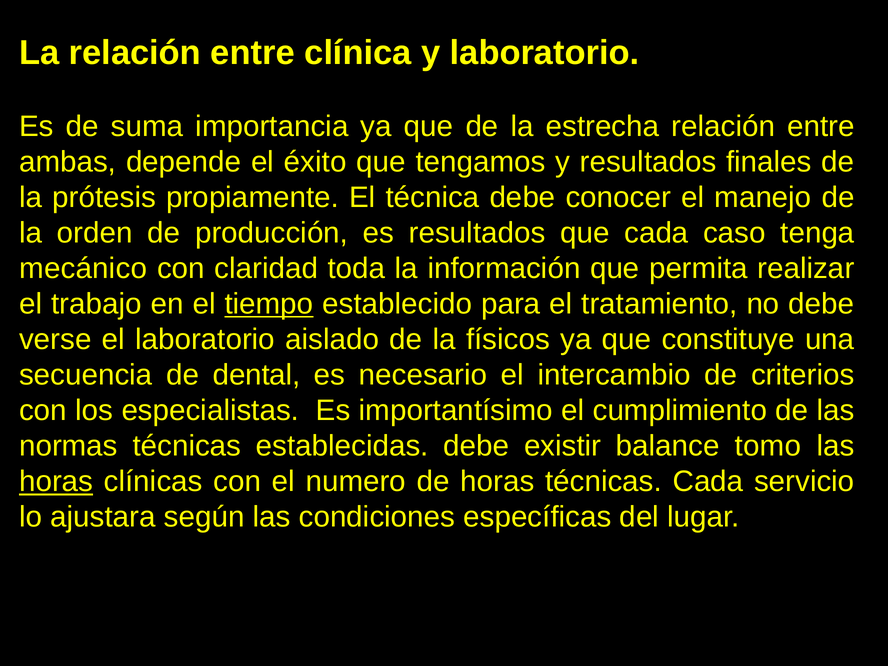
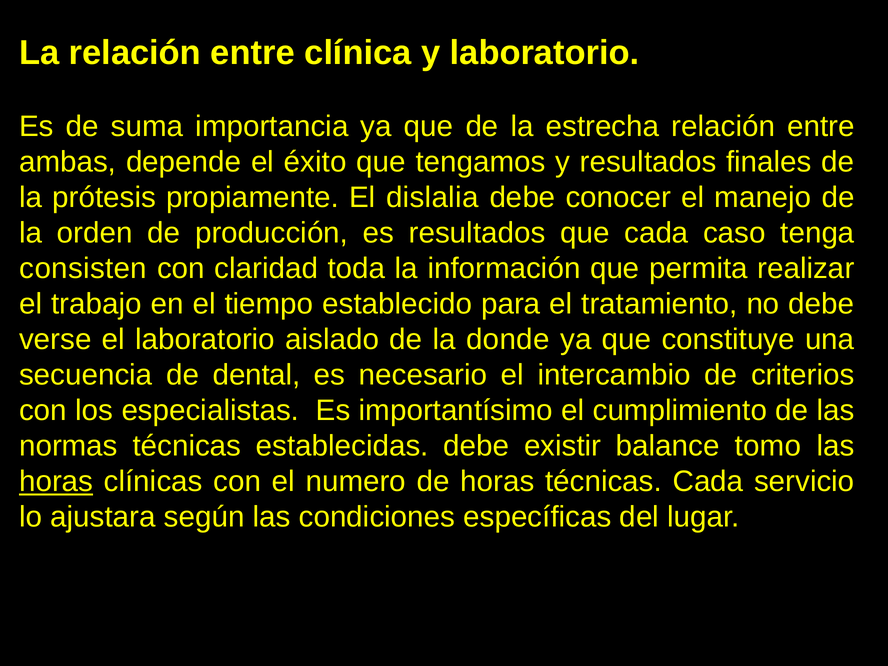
técnica: técnica -> dislalia (432, 198)
mecánico: mecánico -> consisten (83, 269)
tiempo underline: present -> none (269, 304)
físicos: físicos -> donde (508, 340)
